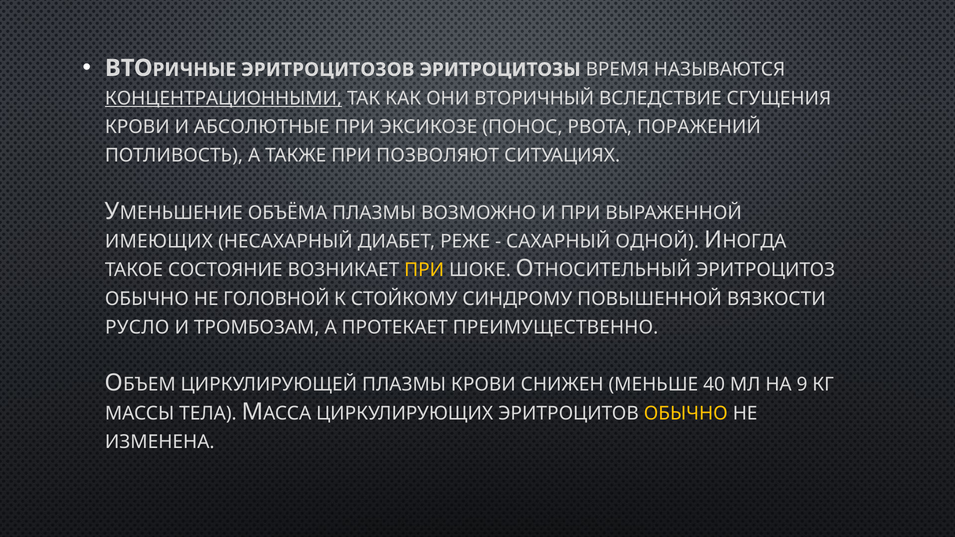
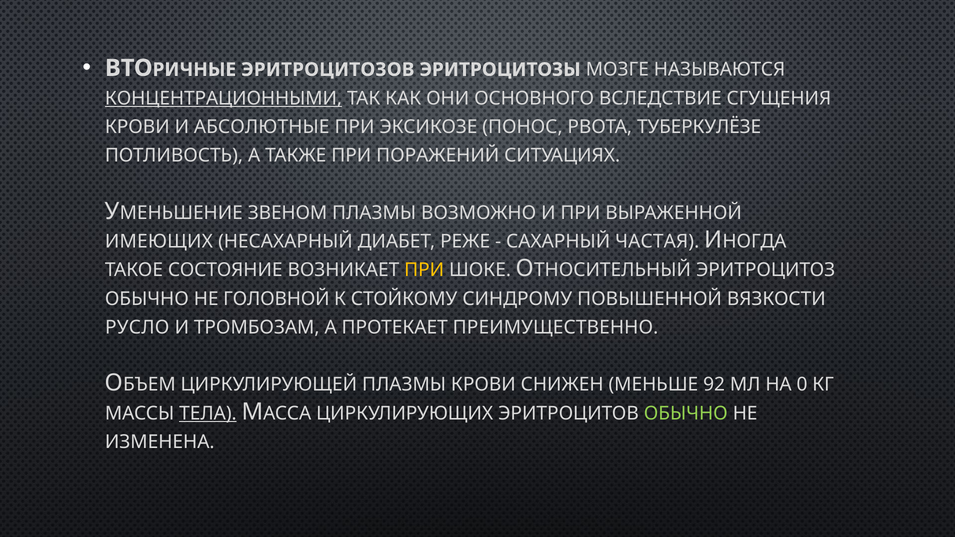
ВРЕМЯ: ВРЕМЯ -> МОЗГЕ (617, 70)
ВТОРИЧНЫЙ: ВТОРИЧНЫЙ -> ОСНОВНОГО (534, 98)
ПОРАЖЕНИЙ: ПОРАЖЕНИЙ -> ТУБЕРКУЛЁЗЕ (699, 127)
ПОЗВОЛЯЮТ: ПОЗВОЛЯЮТ -> ПОРАЖЕНИЙ (438, 156)
ОБЪЁМА: ОБЪЁМА -> ЗВЕНОМ (288, 213)
ОДНОЙ: ОДНОЙ -> ЧАСТАЯ (657, 242)
40: 40 -> 92 (714, 385)
9: 9 -> 0 (802, 385)
ТЕЛА underline: none -> present (208, 413)
ОБЫЧНО colour: yellow -> light green (686, 413)
